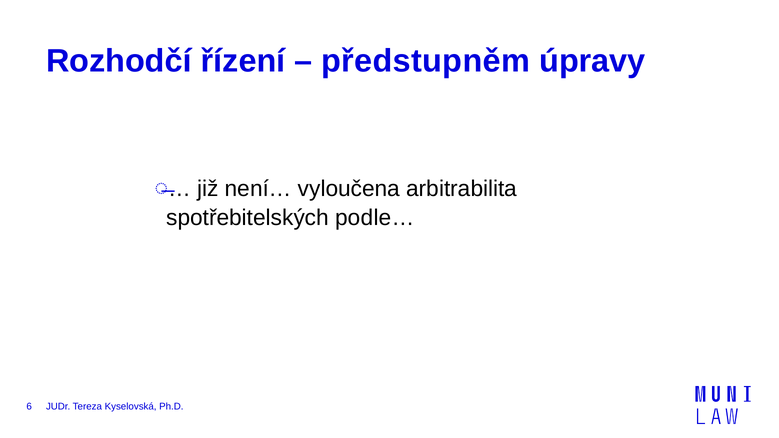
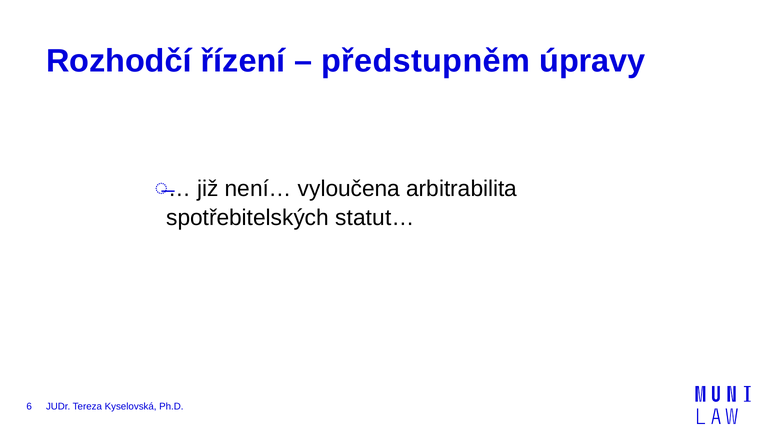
podle…: podle… -> statut… (375, 218)
